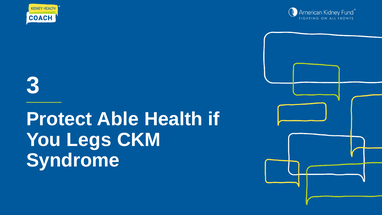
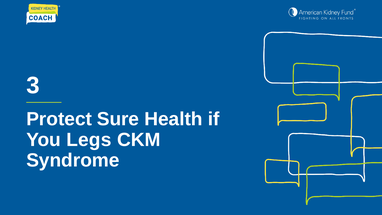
Able: Able -> Sure (118, 119)
